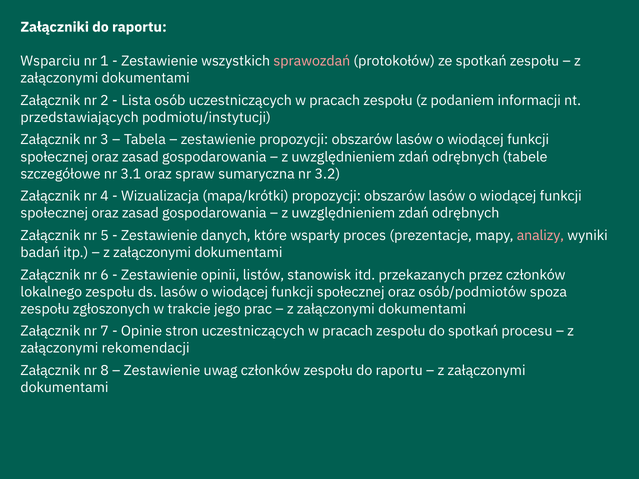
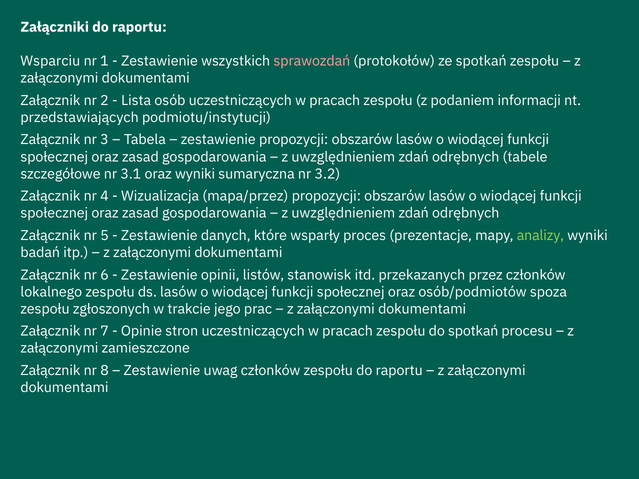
oraz spraw: spraw -> wyniki (195, 174)
mapa/krótki: mapa/krótki -> mapa/przez (245, 196)
analizy colour: pink -> light green (540, 236)
rekomendacji: rekomendacji -> zamieszczone (146, 348)
